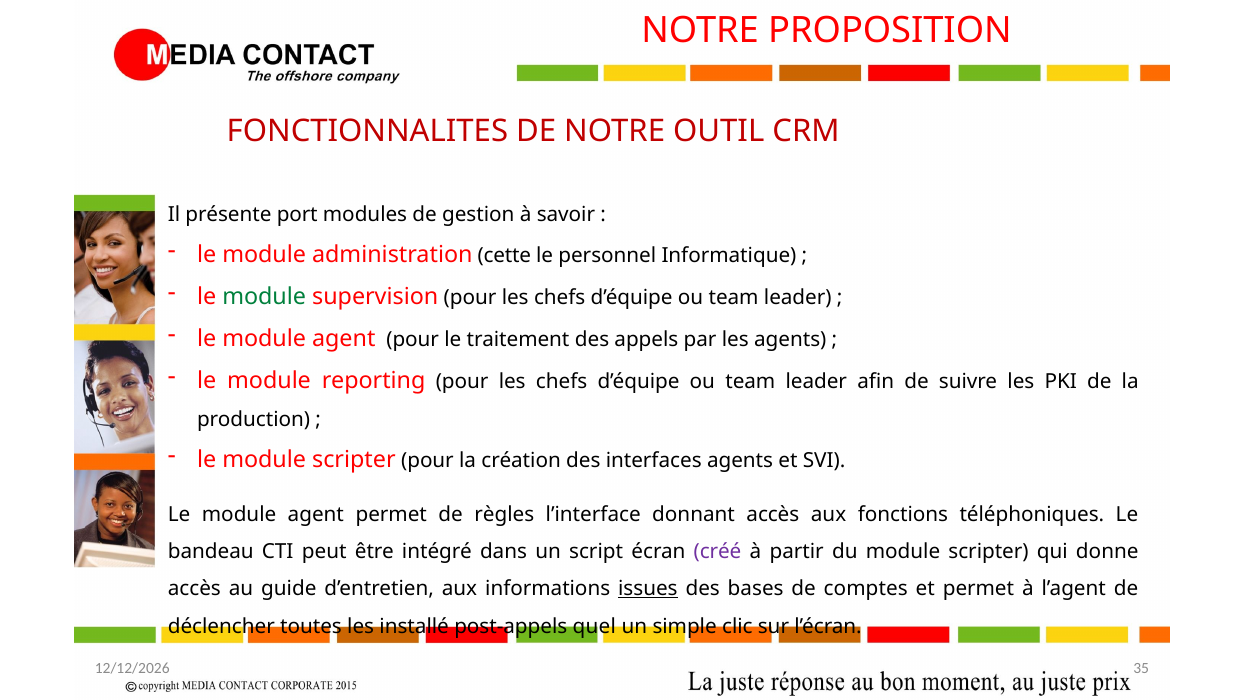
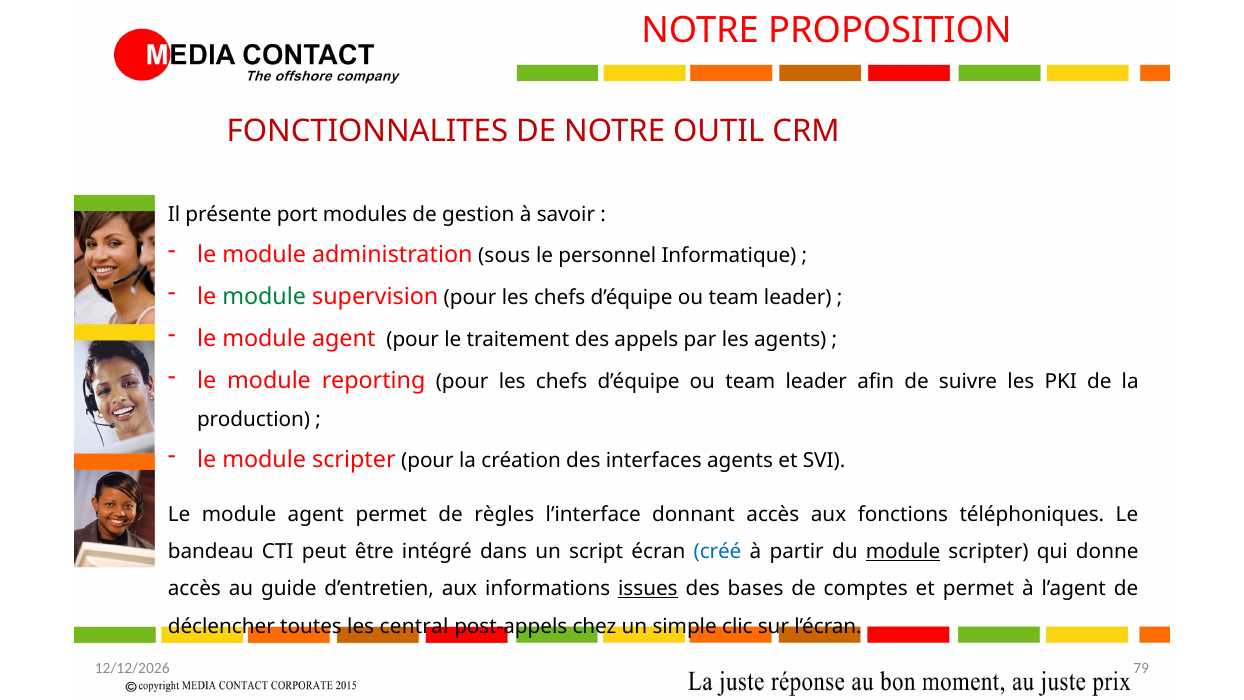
cette: cette -> sous (504, 256)
créé colour: purple -> blue (718, 551)
module underline: none -> present (903, 551)
installé: installé -> central (414, 626)
quel: quel -> chez (594, 626)
35: 35 -> 79 (1141, 668)
